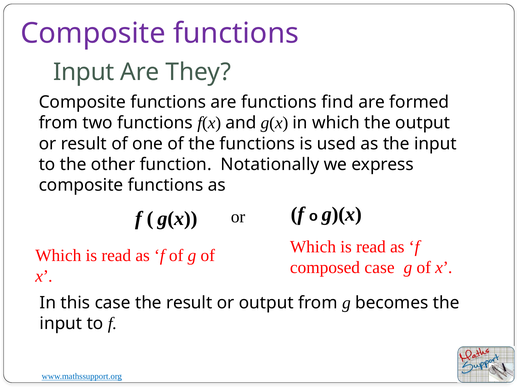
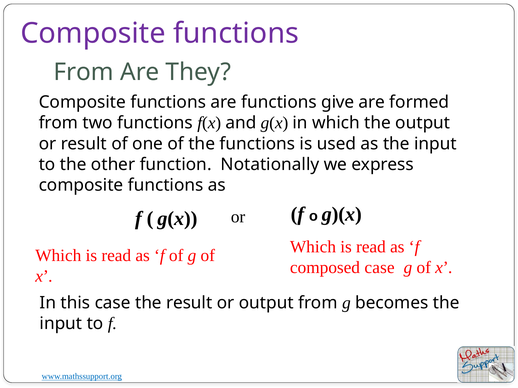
Input: Input -> From (84, 72)
find: find -> give (338, 102)
